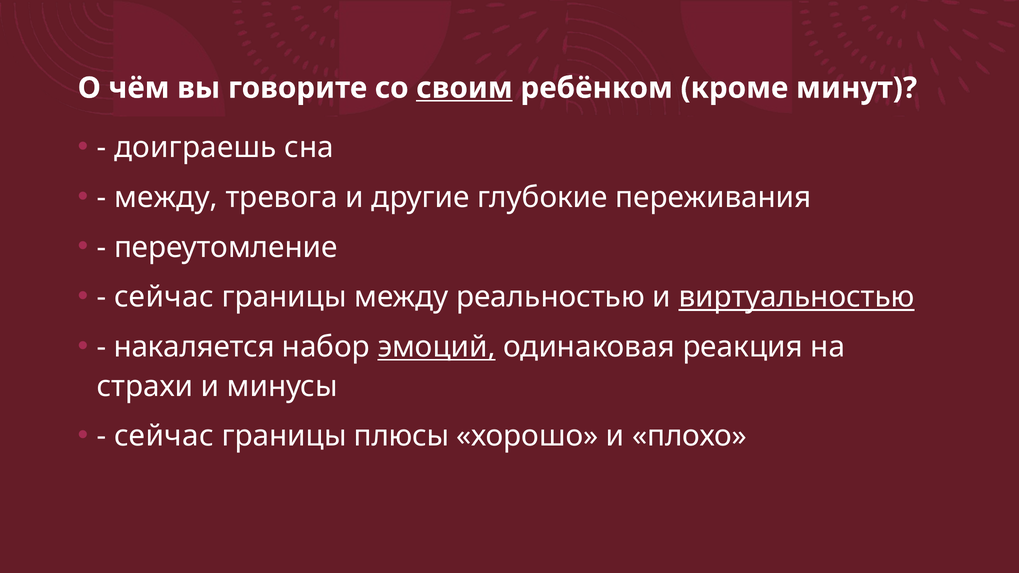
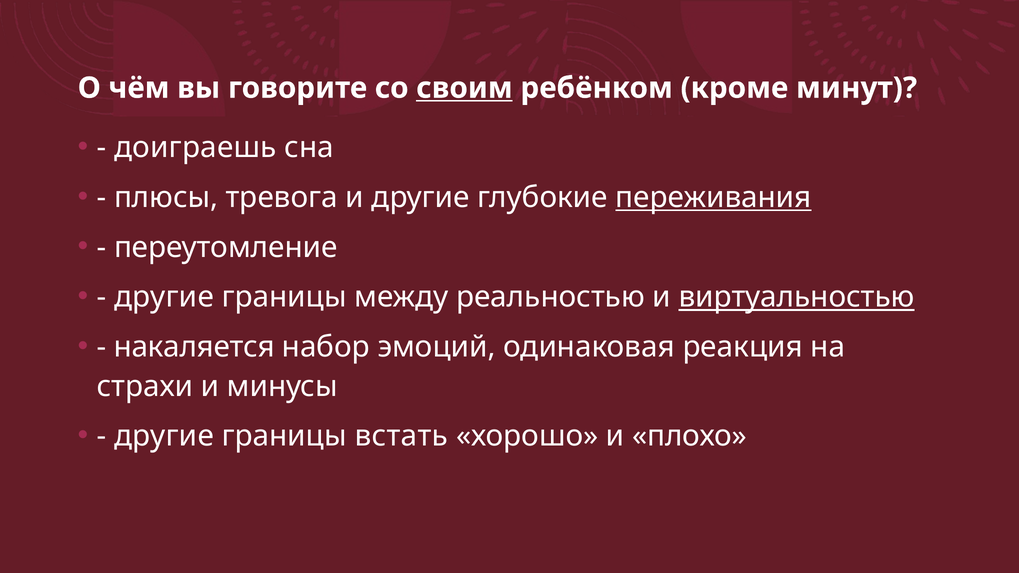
между: между -> плюсы (166, 198)
переживания underline: none -> present (713, 198)
сейчас: сейчас -> другие (164, 297)
эмоций underline: present -> none (437, 347)
сейчас: сейчас -> другие (164, 436)
плюсы: плюсы -> встать (401, 436)
